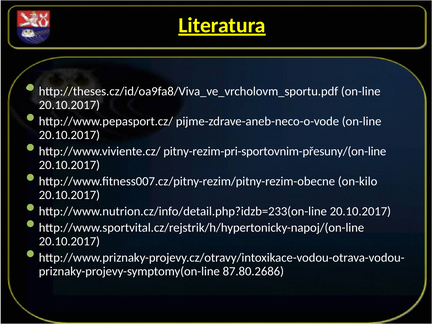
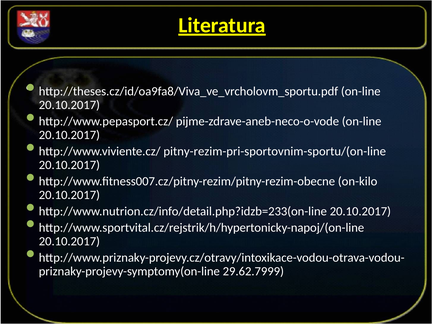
pitny-rezim-pri-sportovnim-přesuny/(on-line: pitny-rezim-pri-sportovnim-přesuny/(on-line -> pitny-rezim-pri-sportovnim-sportu/(on-line (275, 151)
87.80.2686: 87.80.2686 -> 29.62.7999 (253, 271)
